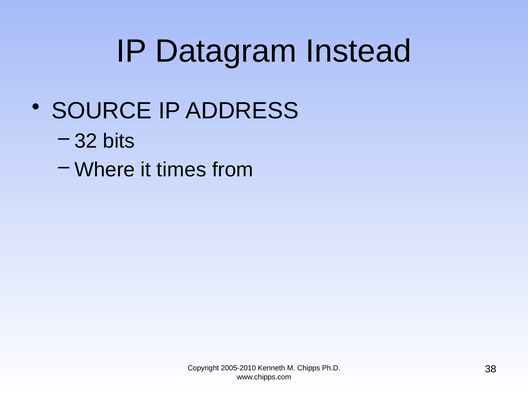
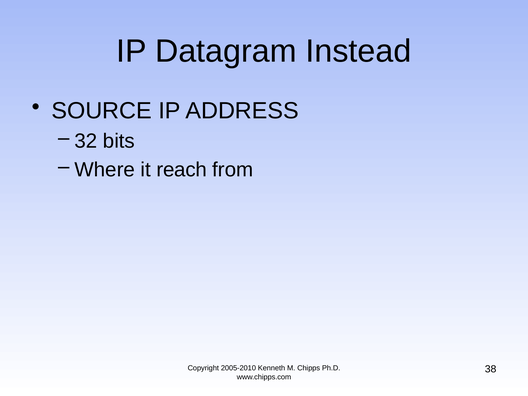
times: times -> reach (182, 170)
